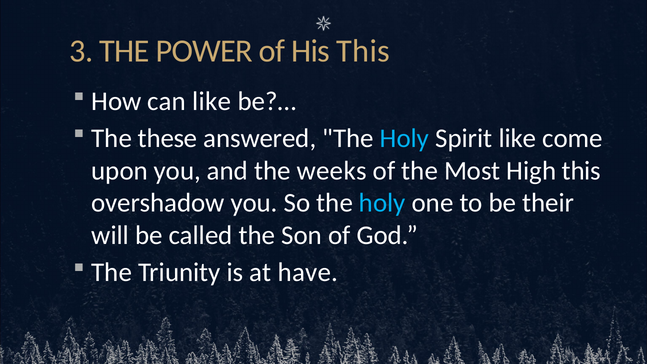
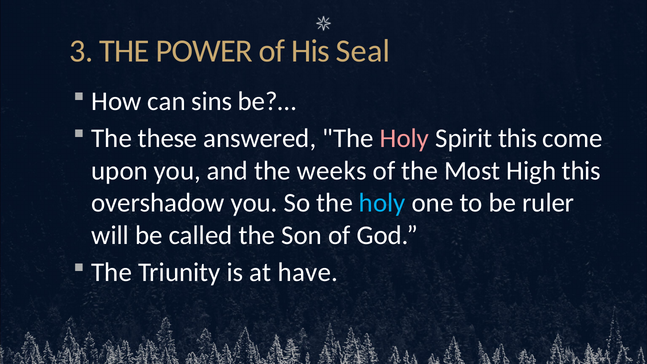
His This: This -> Seal (363, 51)
can like: like -> sins (212, 101)
Holy colour: light blue -> pink (405, 138)
Spirit like: like -> this (518, 138)
their: their -> ruler (548, 203)
